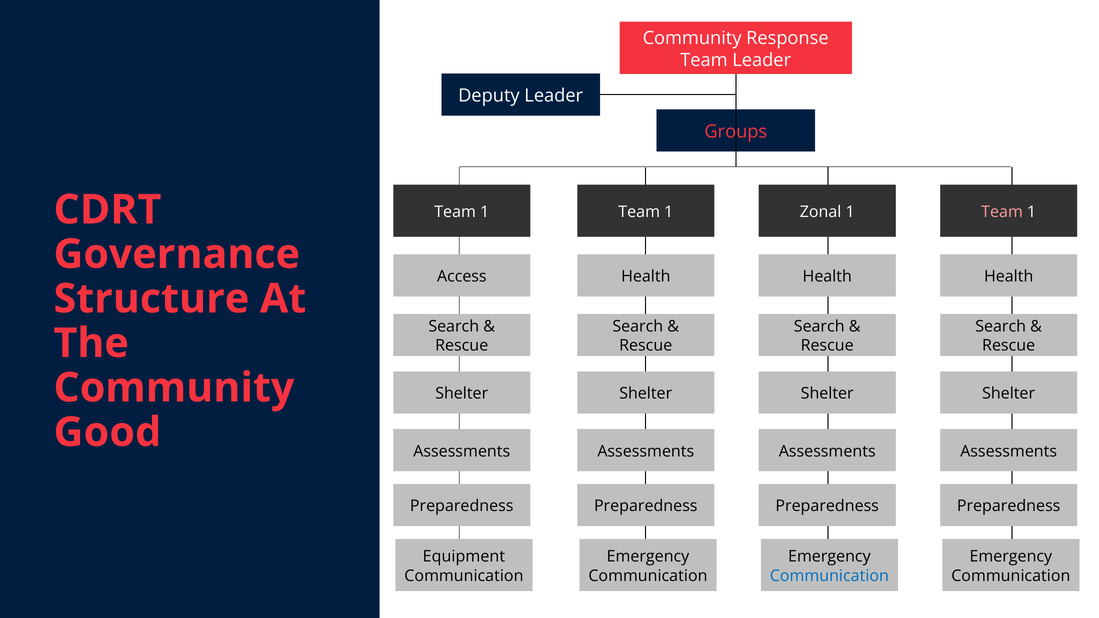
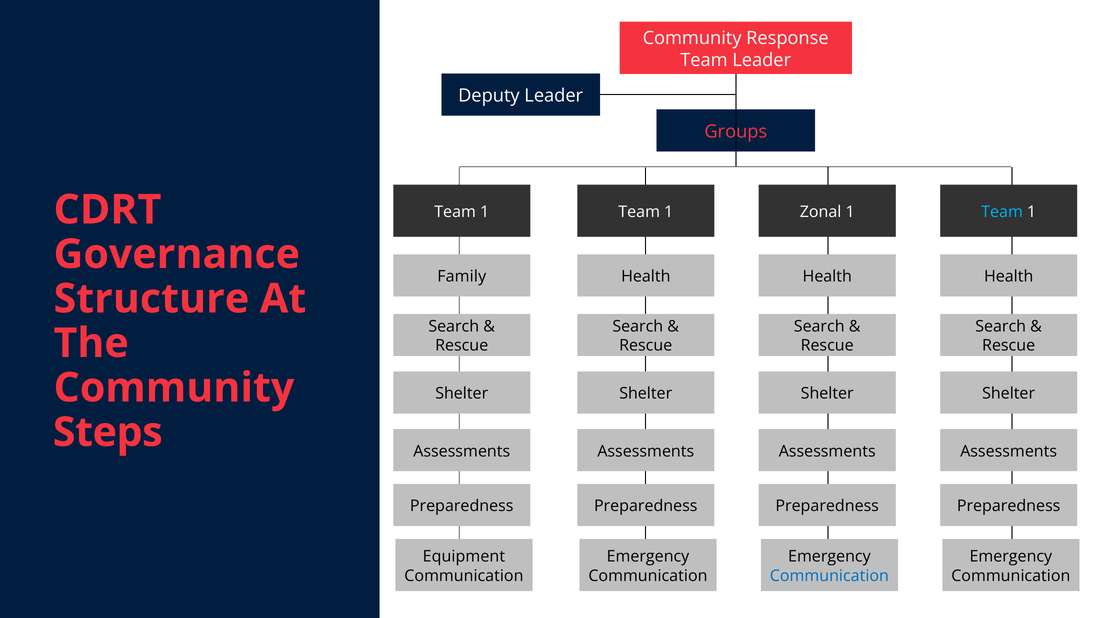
Team colour: pink -> light blue (1002, 212)
Access: Access -> Family (462, 277)
Good: Good -> Steps (108, 432)
